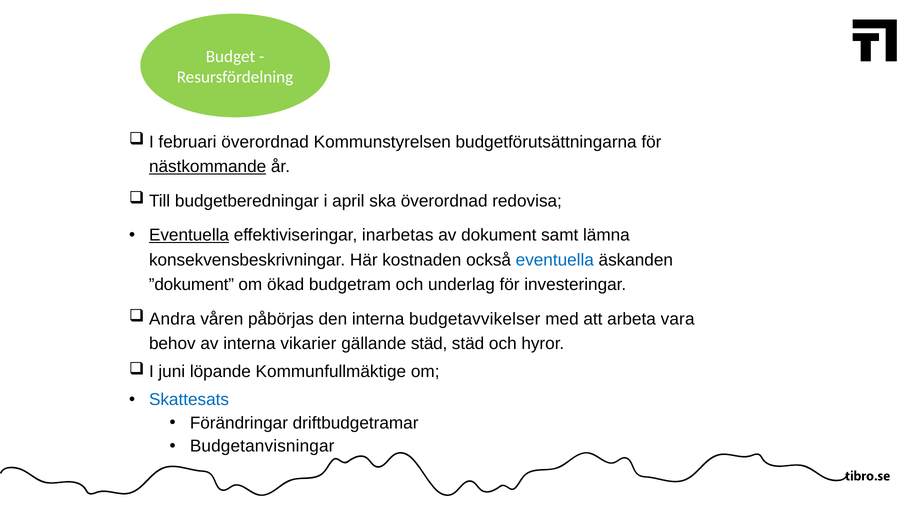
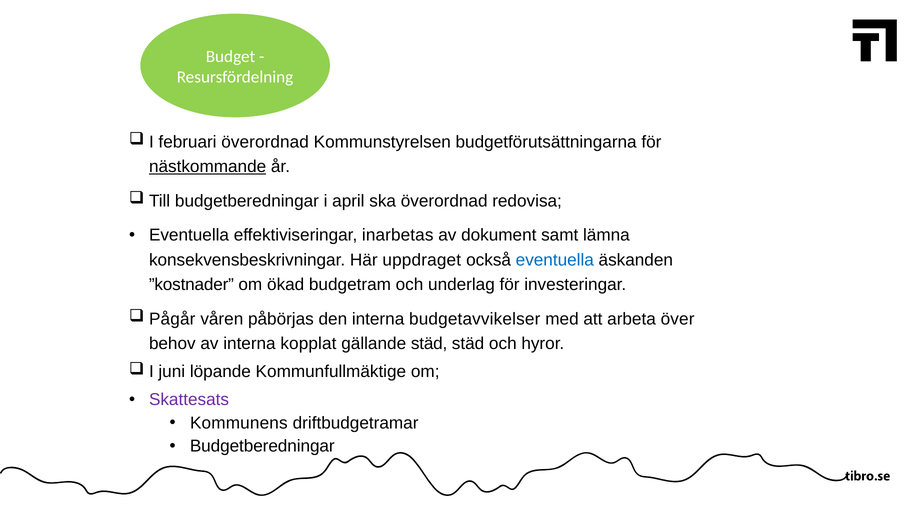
Eventuella underline: present -> none (189, 235)
kostnaden: kostnaden -> uppdraget (422, 260)
”dokument: ”dokument -> ”kostnader (191, 285)
Andra: Andra -> Pågår (172, 319)
vara: vara -> över (678, 319)
vikarier: vikarier -> kopplat (308, 343)
Skattesats colour: blue -> purple (189, 399)
Förändringar: Förändringar -> Kommunens (239, 423)
Budgetanvisningar: Budgetanvisningar -> Budgetberedningar (262, 446)
